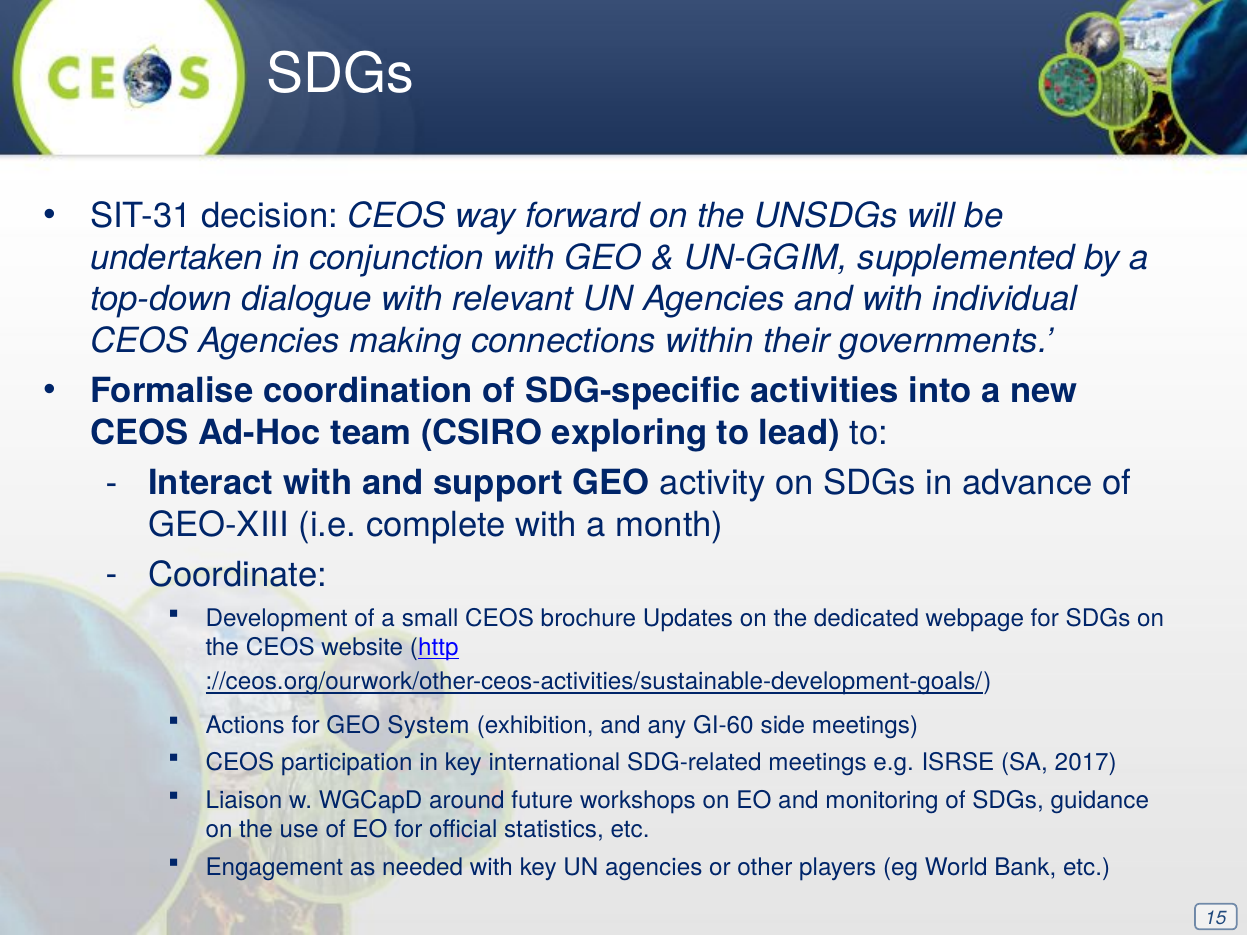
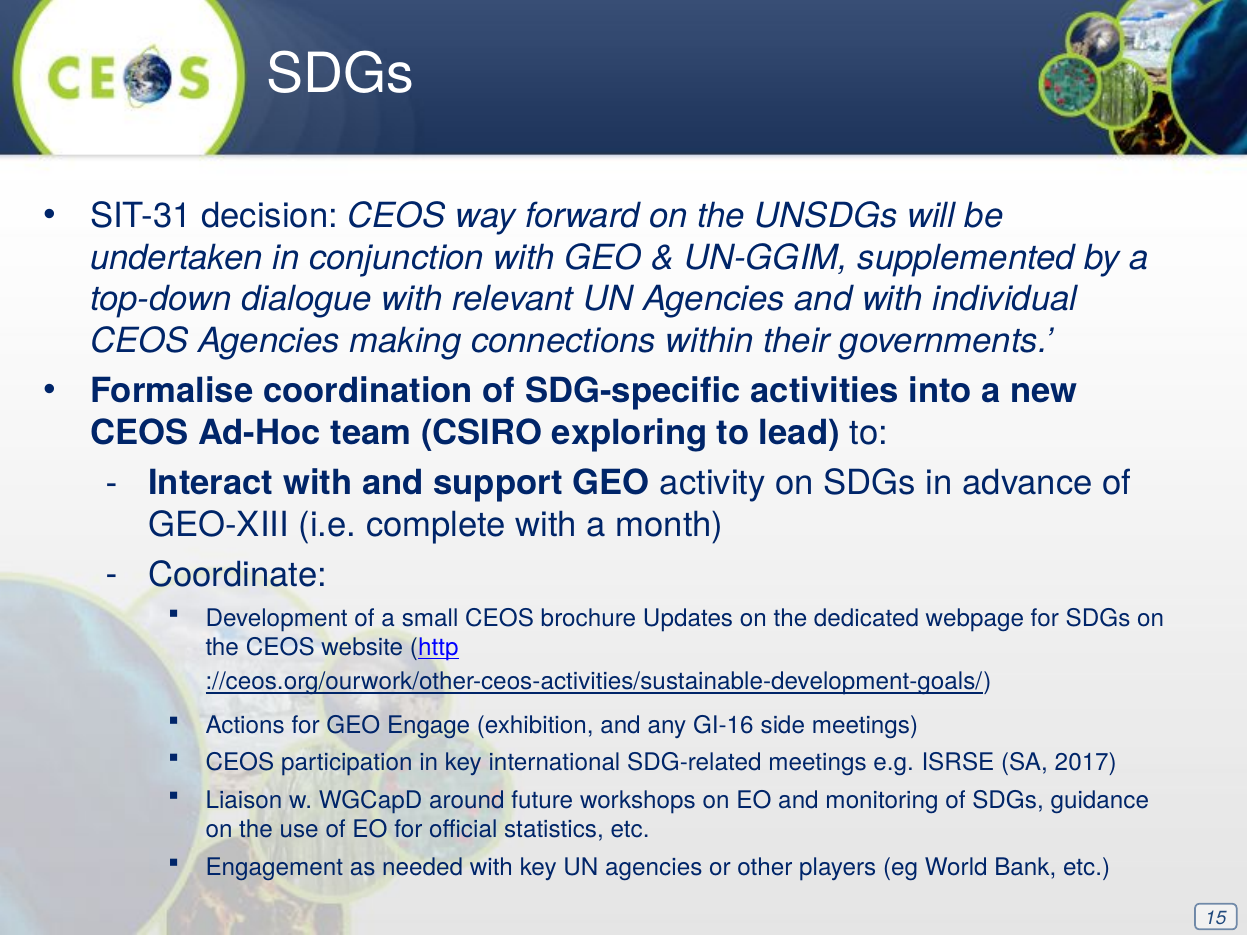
System: System -> Engage (429, 725)
GI-60: GI-60 -> GI-16 (723, 725)
